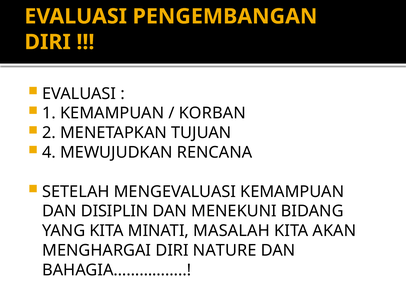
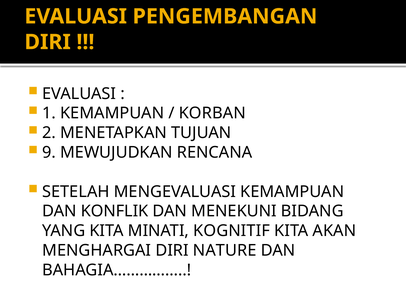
4: 4 -> 9 (49, 153)
DISIPLIN: DISIPLIN -> KONFLIK (115, 212)
MASALAH: MASALAH -> KOGNITIF (232, 231)
